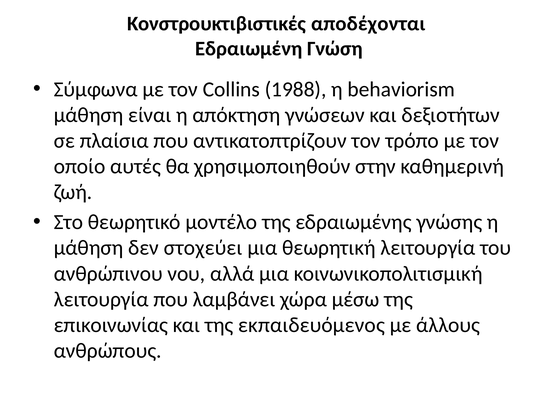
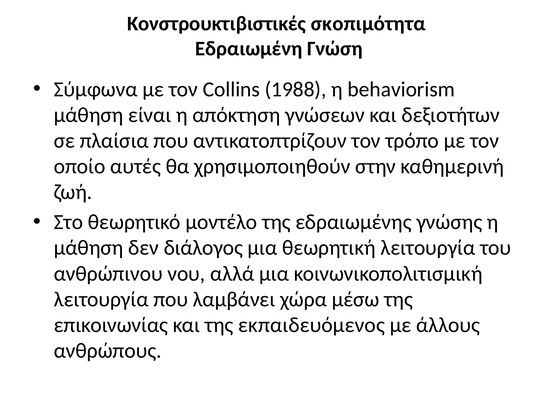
αποδέχονται: αποδέχονται -> σκοπιμότητα (368, 24)
στοχεύει: στοχεύει -> διάλογος (203, 248)
